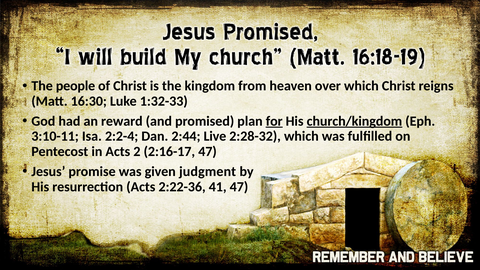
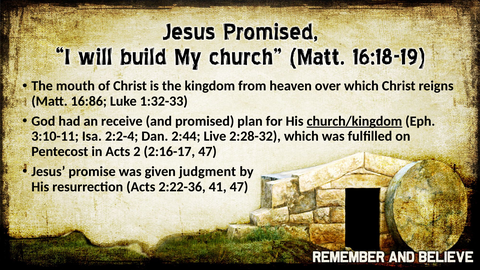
people: people -> mouth (75, 86)
16:30: 16:30 -> 16:86 (89, 101)
reward: reward -> receive (122, 121)
for underline: present -> none (274, 121)
